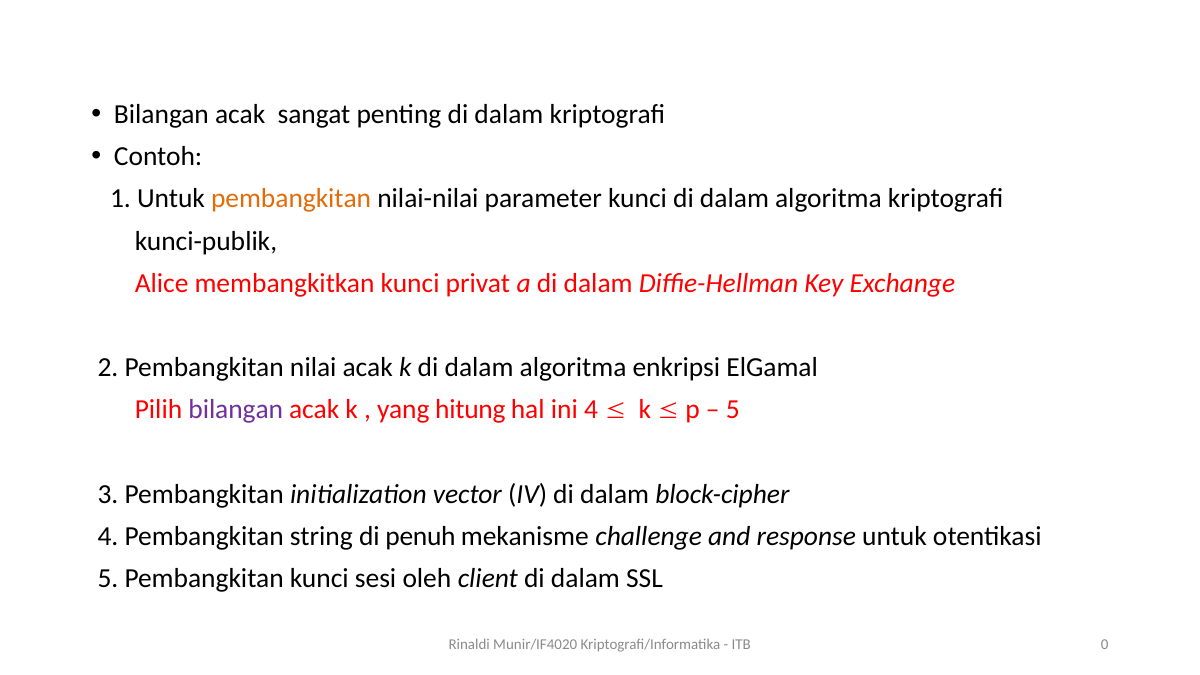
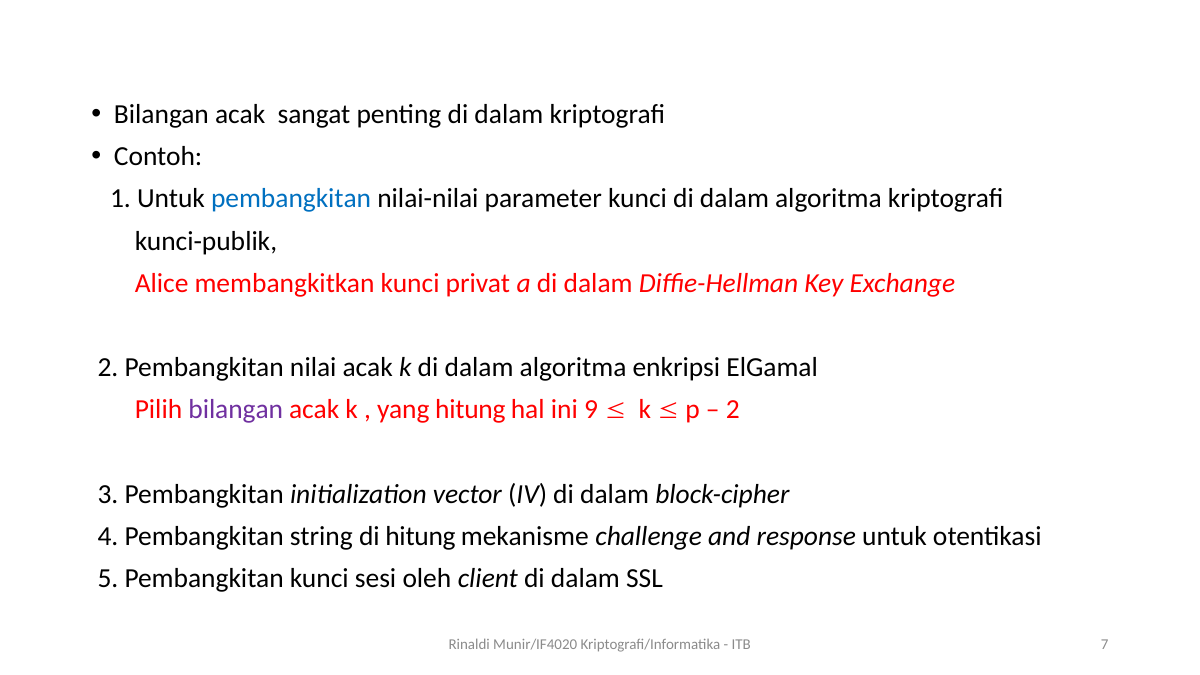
pembangkitan colour: orange -> blue (291, 199)
ini 4: 4 -> 9 (591, 410)
5: 5 -> 2 (733, 410)
di penuh: penuh -> hitung (420, 536)
0: 0 -> 7 (1105, 644)
